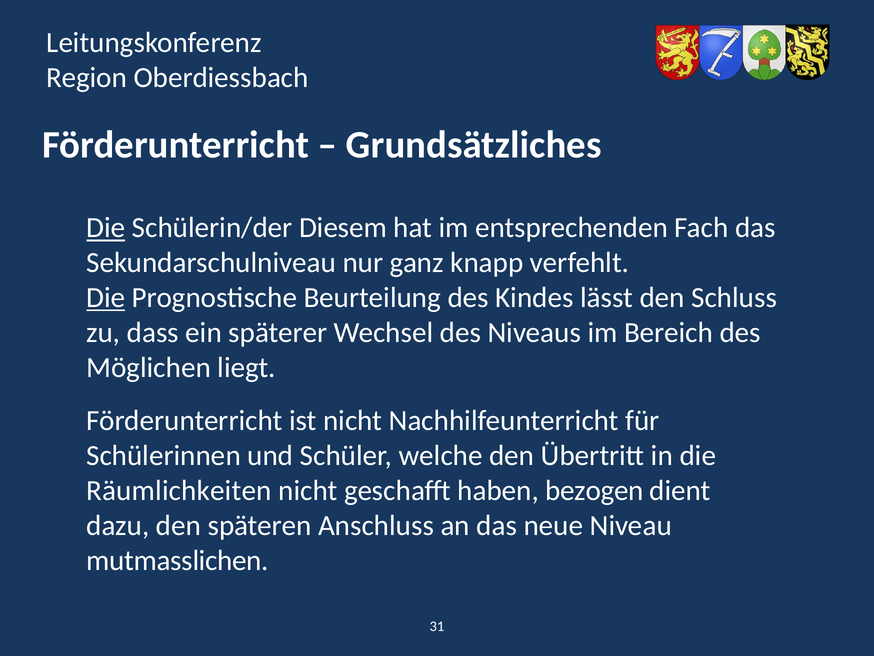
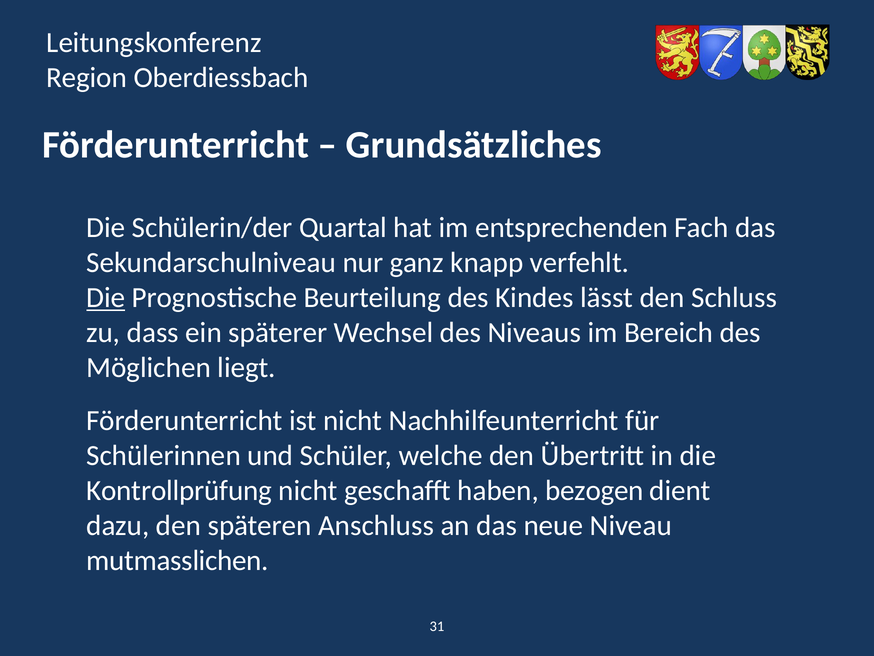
Die underline: present -> none (106, 228)
Diesem: Diesem -> Quartal (343, 228)
Räumlichkeiten: Räumlichkeiten -> Kontrollprüfung (179, 490)
